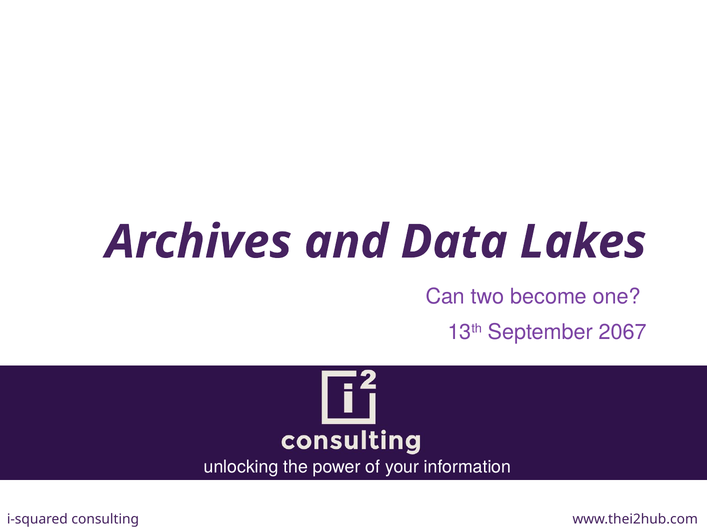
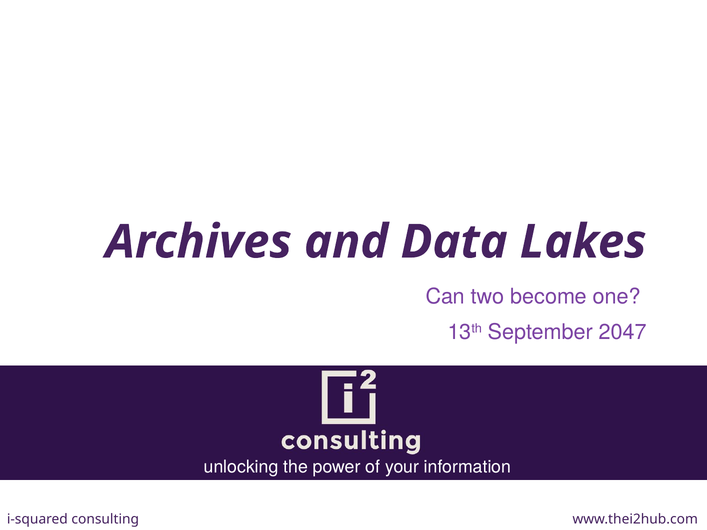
2067: 2067 -> 2047 (623, 332)
